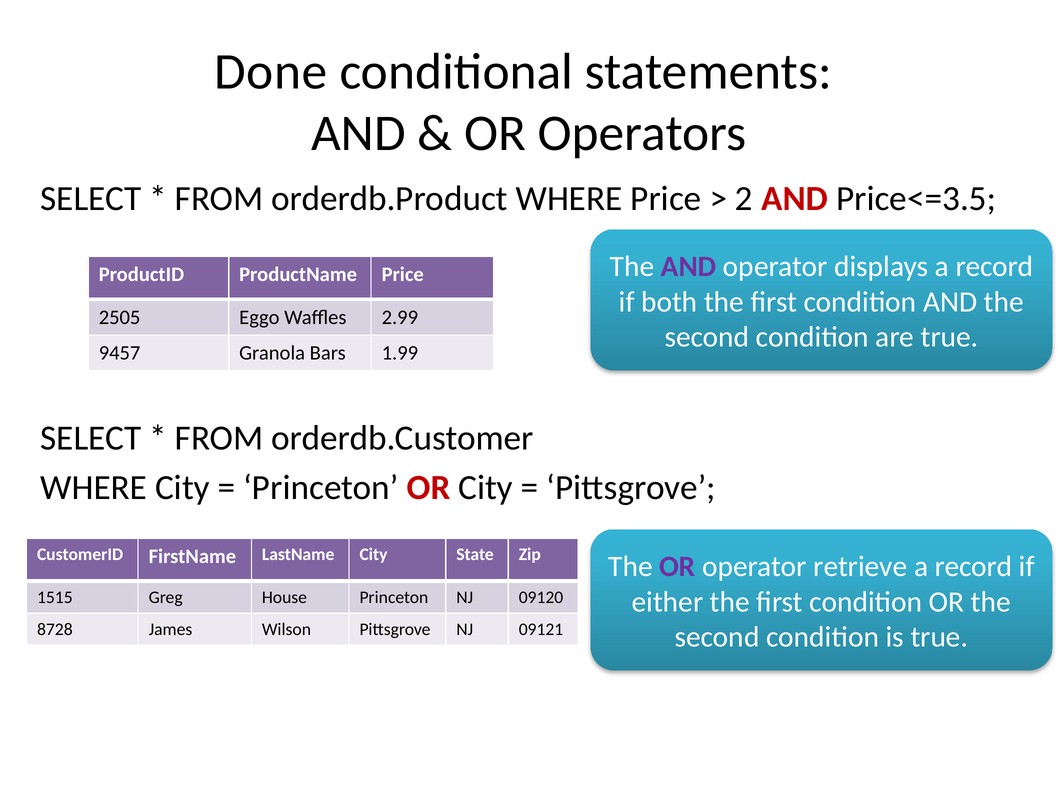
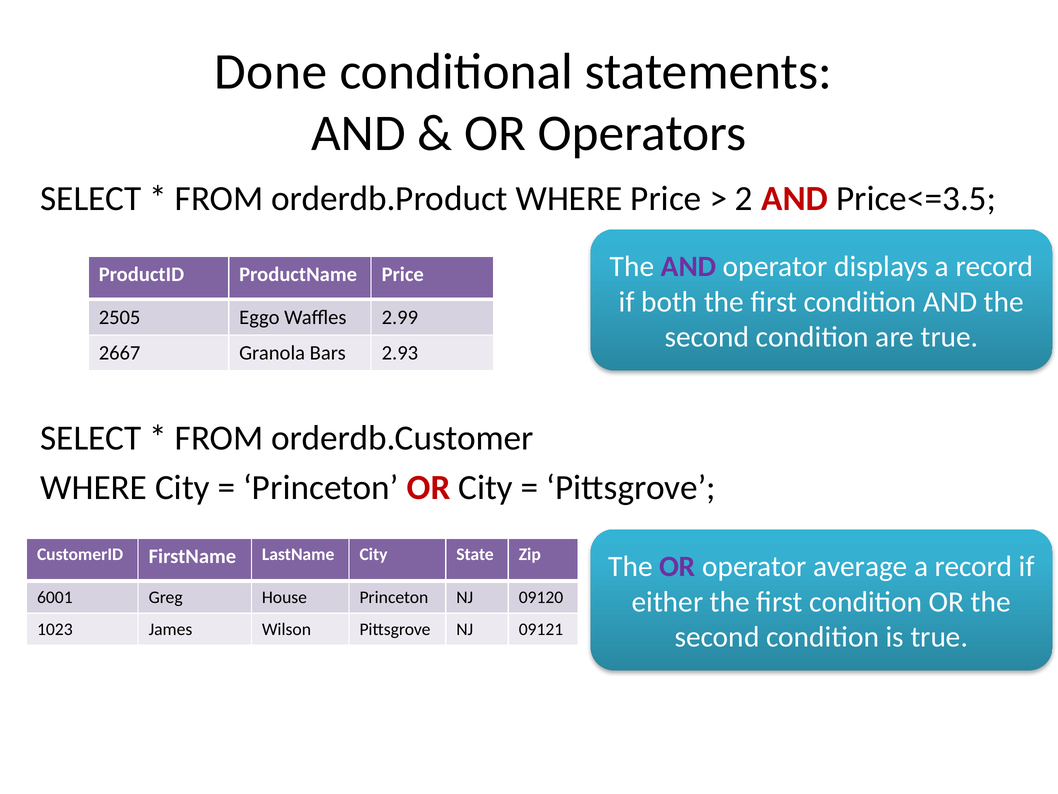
9457: 9457 -> 2667 (120, 353)
1.99: 1.99 -> 2.93 (400, 353)
retrieve: retrieve -> average (860, 566)
1515: 1515 -> 6001 (55, 597)
8728: 8728 -> 1023 (55, 629)
